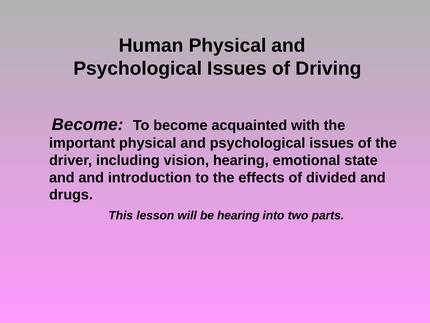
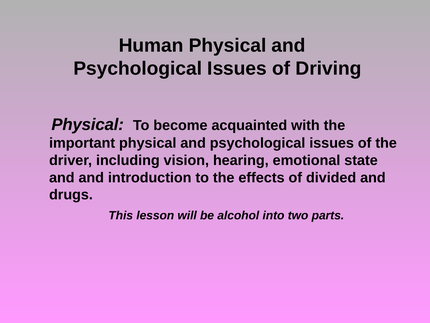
Become: Become -> Physical (88, 124)
be hearing: hearing -> alcohol (238, 215)
